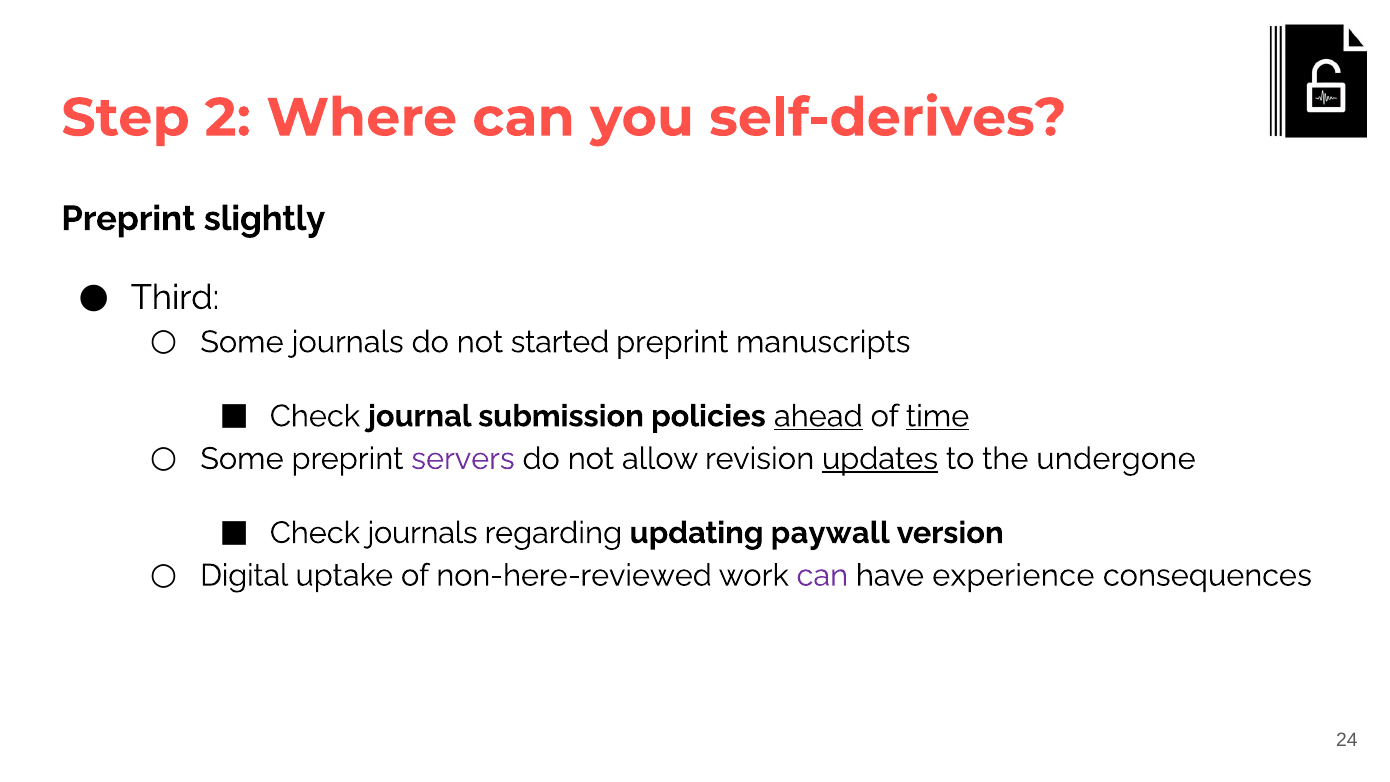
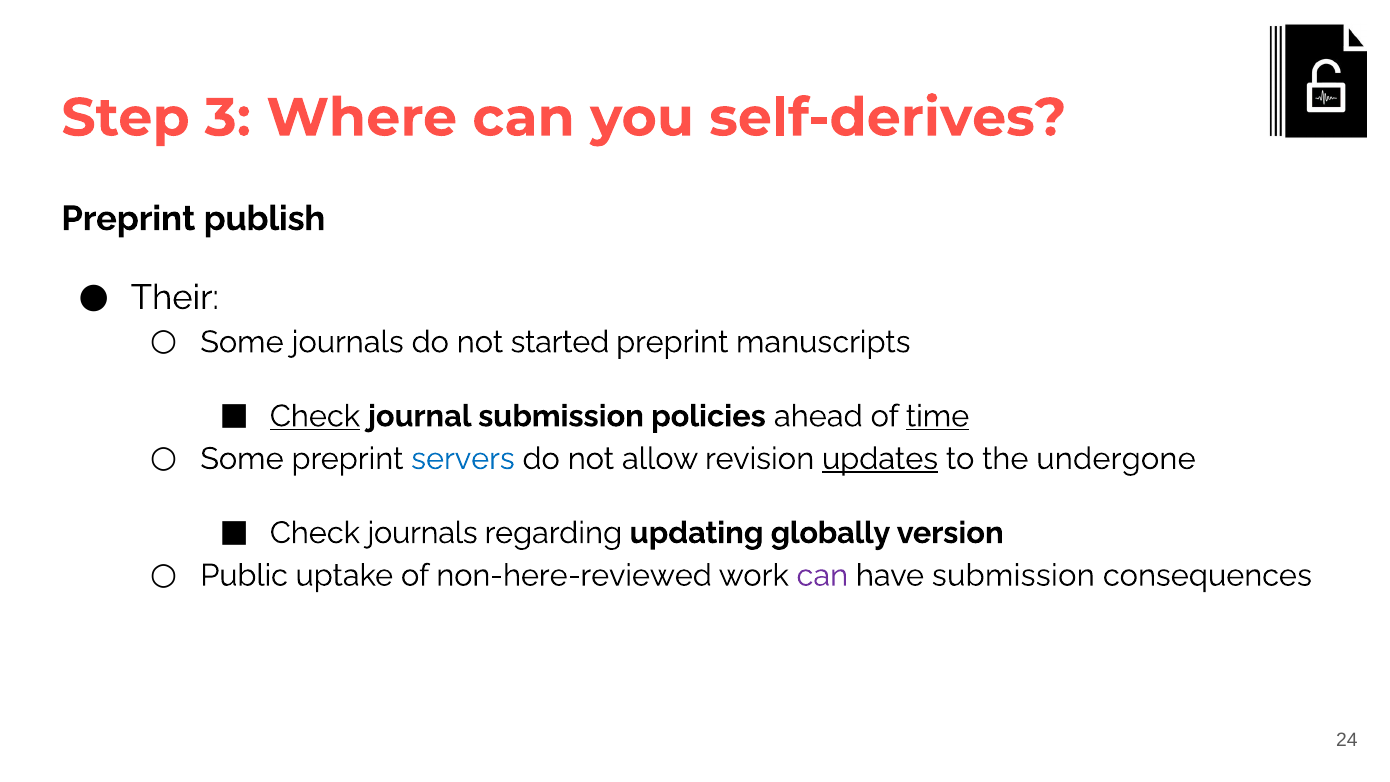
2: 2 -> 3 (228, 118)
slightly: slightly -> publish (265, 219)
Third: Third -> Their (175, 297)
Check underline: none -> present (315, 416)
ahead underline: present -> none (818, 416)
servers colour: purple -> blue (463, 459)
paywall: paywall -> globally (830, 533)
Digital: Digital -> Public (244, 575)
have experience: experience -> submission (1013, 575)
